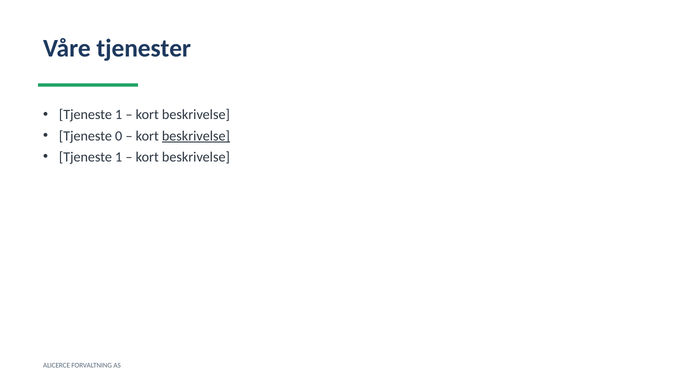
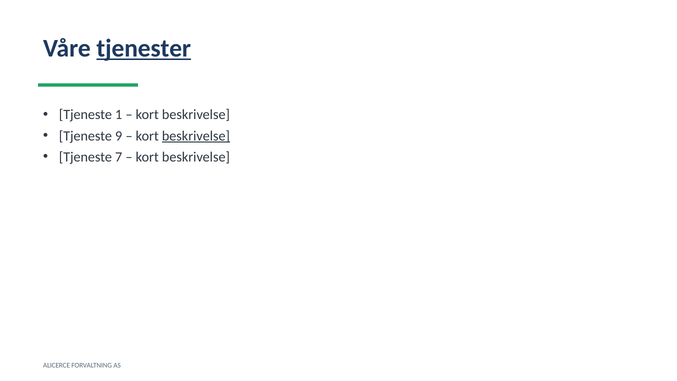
tjenester underline: none -> present (144, 48)
0: 0 -> 9 (119, 136)
1: 1 -> 7 (119, 157)
